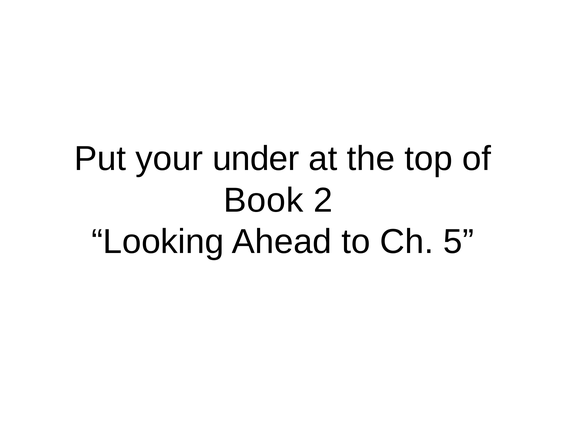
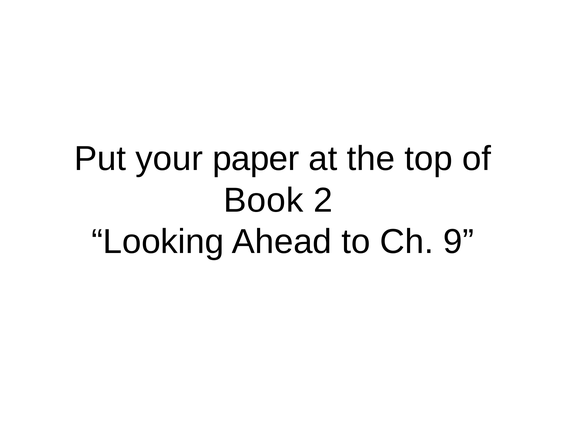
under: under -> paper (256, 159)
5: 5 -> 9 (459, 242)
